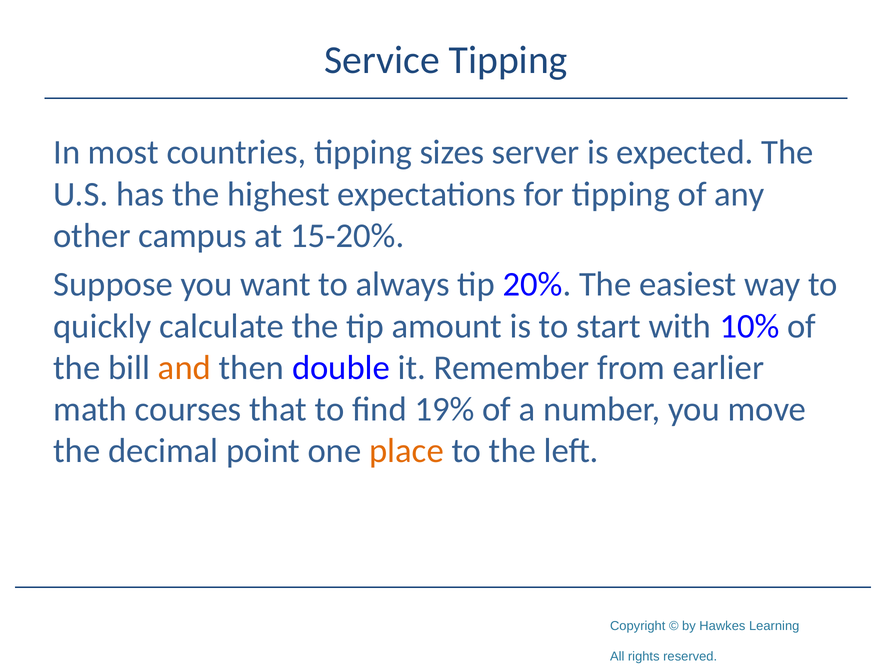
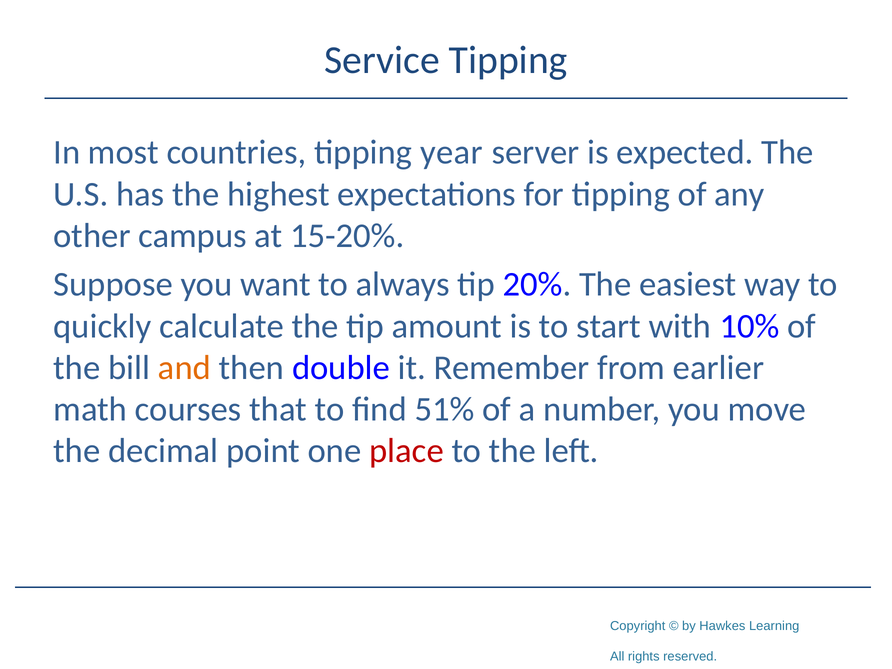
sizes: sizes -> year (452, 153)
19%: 19% -> 51% (445, 409)
place colour: orange -> red (407, 451)
